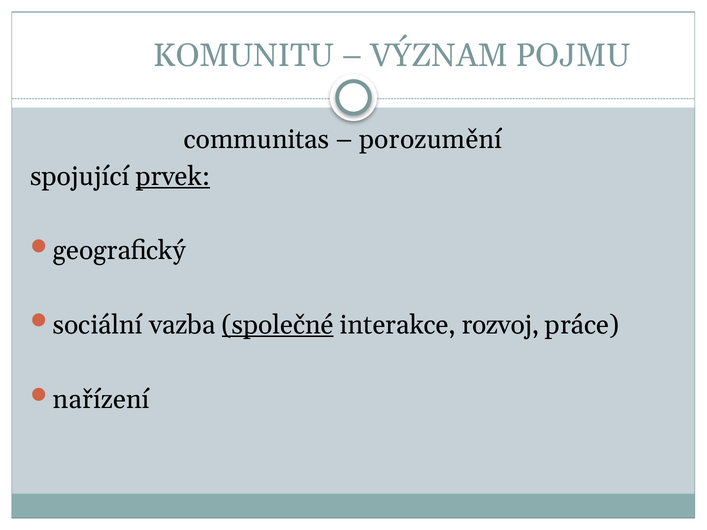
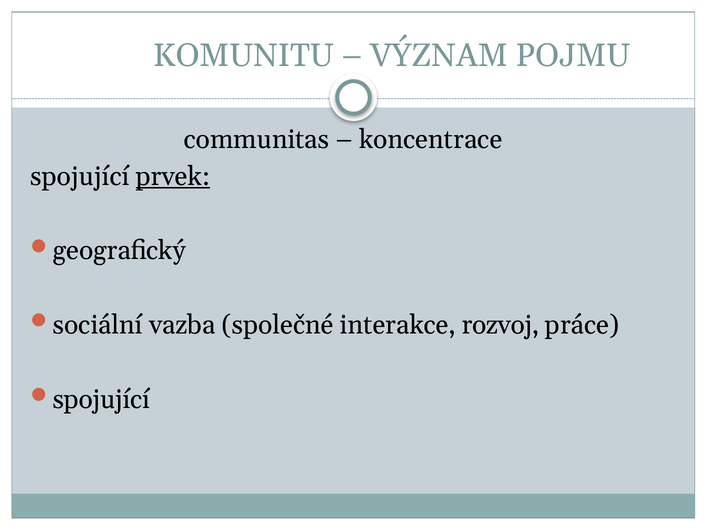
porozumění: porozumění -> koncentrace (431, 139)
společné underline: present -> none (278, 325)
nařízení: nařízení -> spojující (101, 399)
